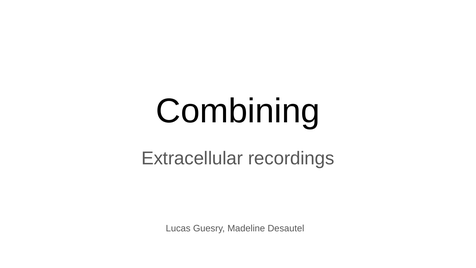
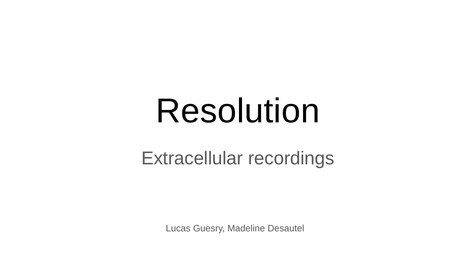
Combining: Combining -> Resolution (238, 111)
